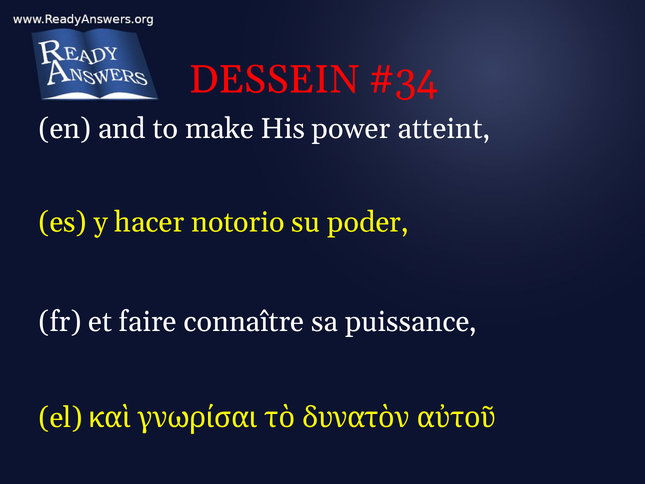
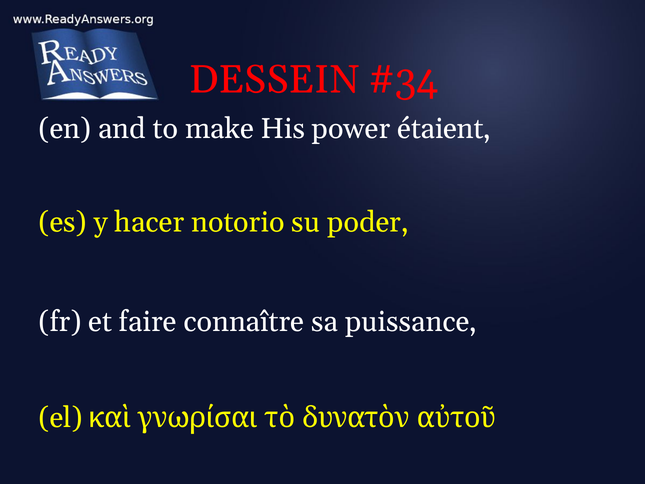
atteint: atteint -> étaient (444, 129)
